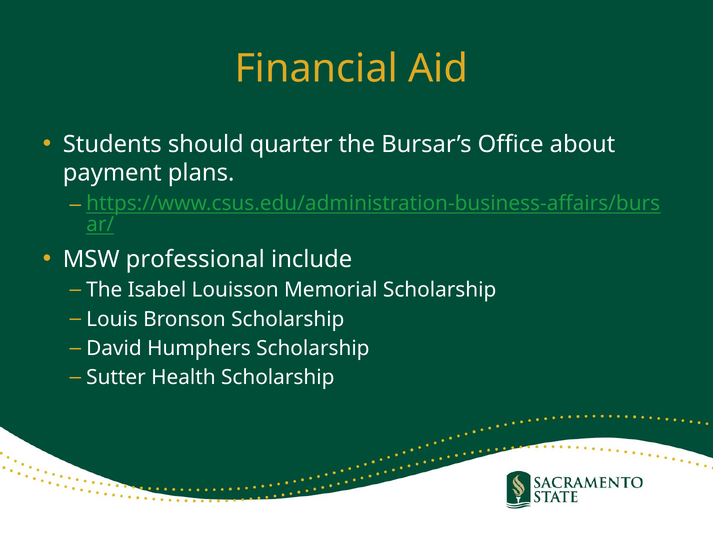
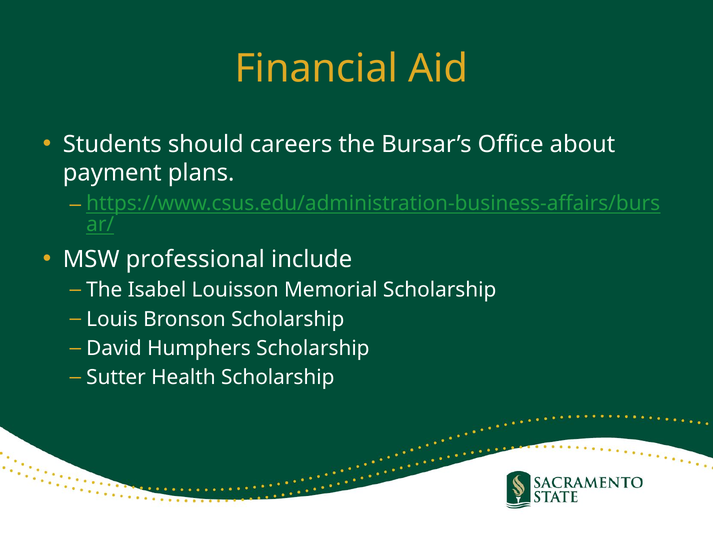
quarter: quarter -> careers (291, 144)
